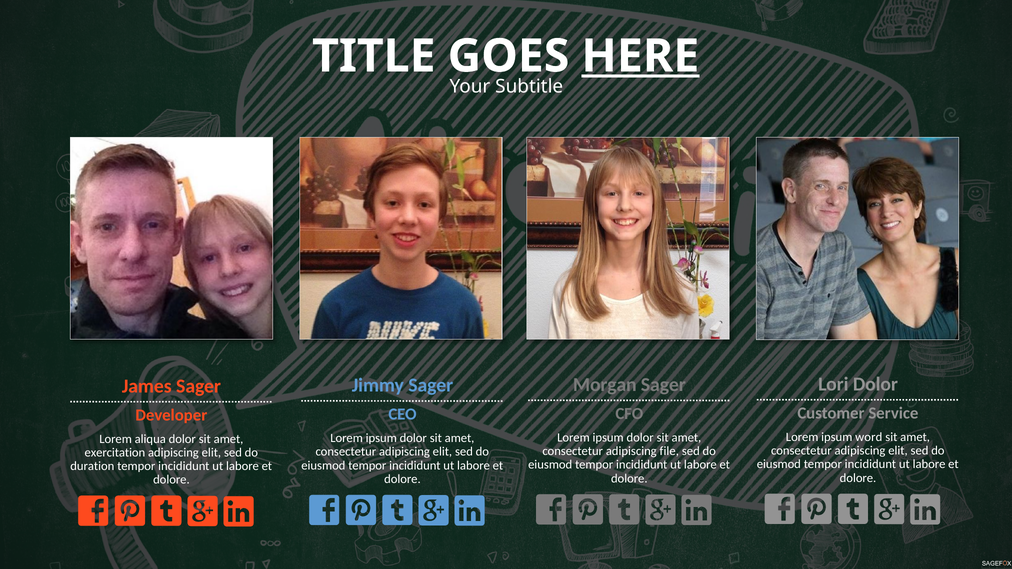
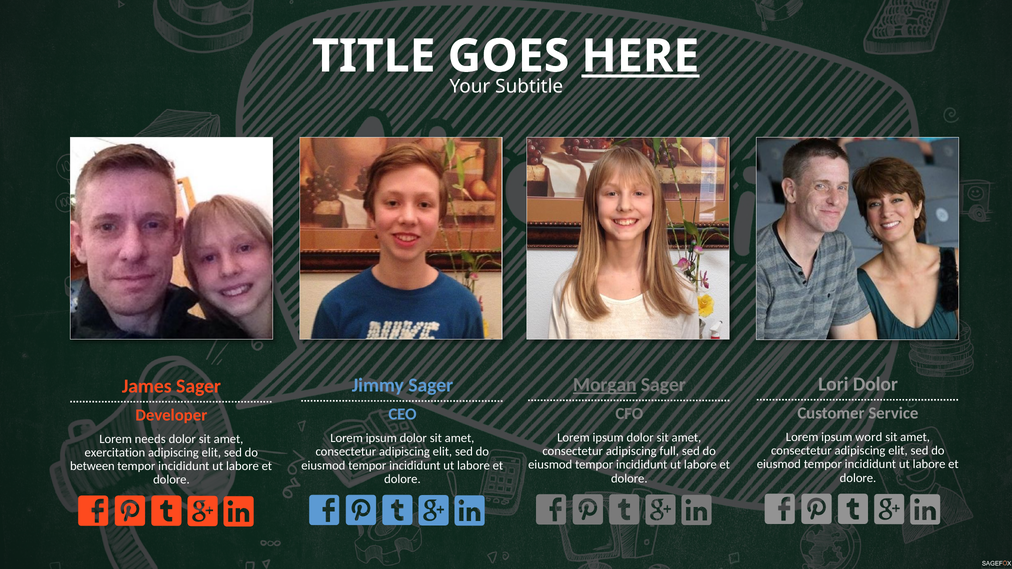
Morgan underline: none -> present (605, 385)
aliqua: aliqua -> needs (150, 439)
file: file -> full (669, 451)
duration: duration -> between (92, 466)
